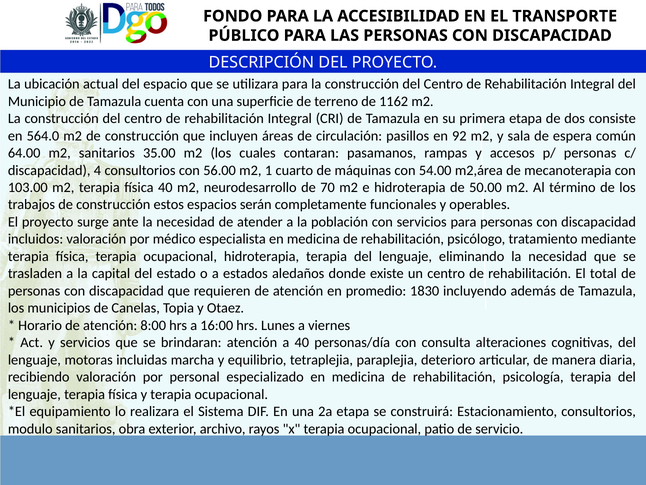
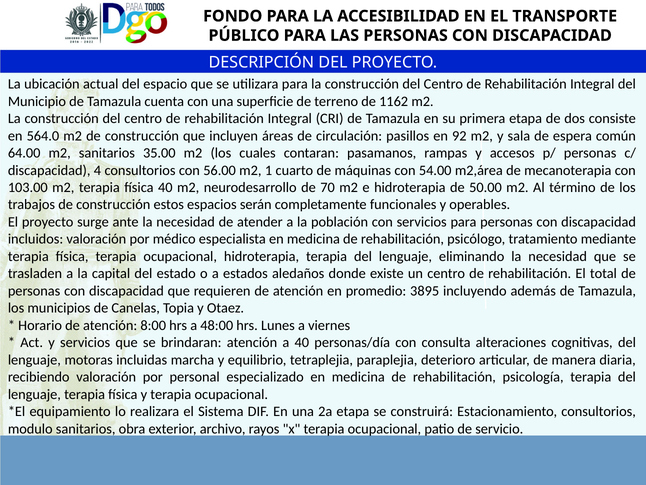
1830: 1830 -> 3895 (425, 291)
16:00: 16:00 -> 48:00 (217, 325)
